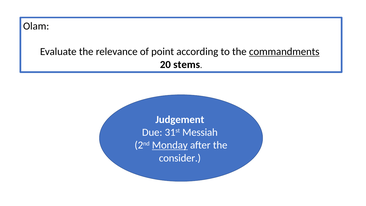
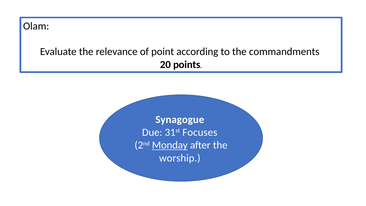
commandments underline: present -> none (284, 52)
stems: stems -> points (187, 64)
Judgement: Judgement -> Synagogue (180, 119)
Messiah: Messiah -> Focuses (200, 132)
consider: consider -> worship (180, 158)
